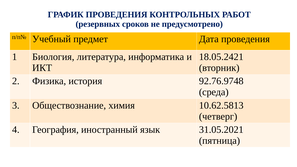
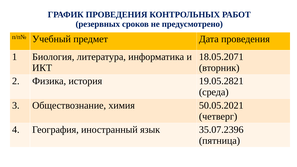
18.05.2421: 18.05.2421 -> 18.05.2071 (221, 57)
92.76.9748: 92.76.9748 -> 19.05.2821 (221, 81)
10.62.5813: 10.62.5813 -> 50.05.2021 (221, 105)
31.05.2021: 31.05.2021 -> 35.07.2396 (221, 130)
